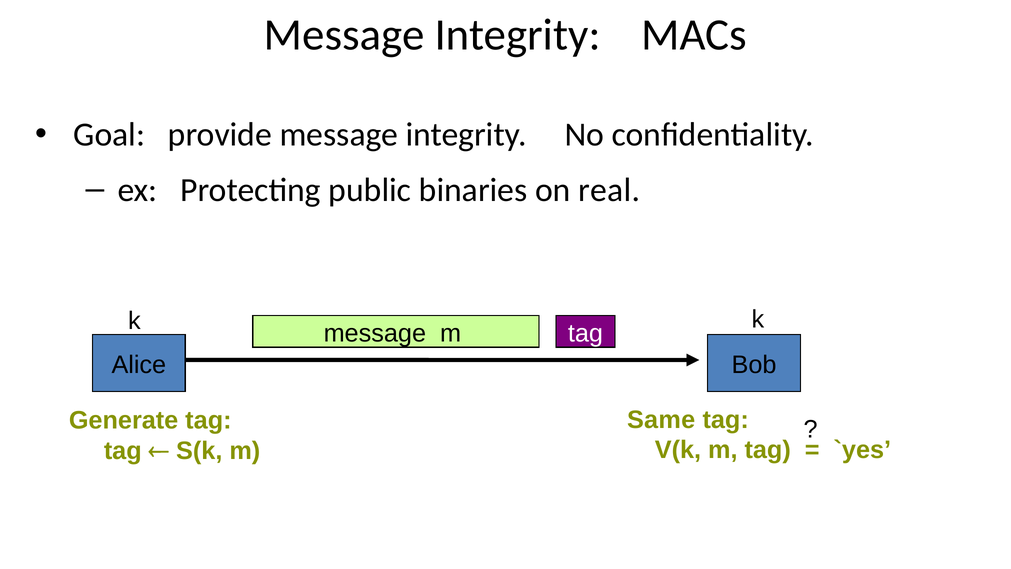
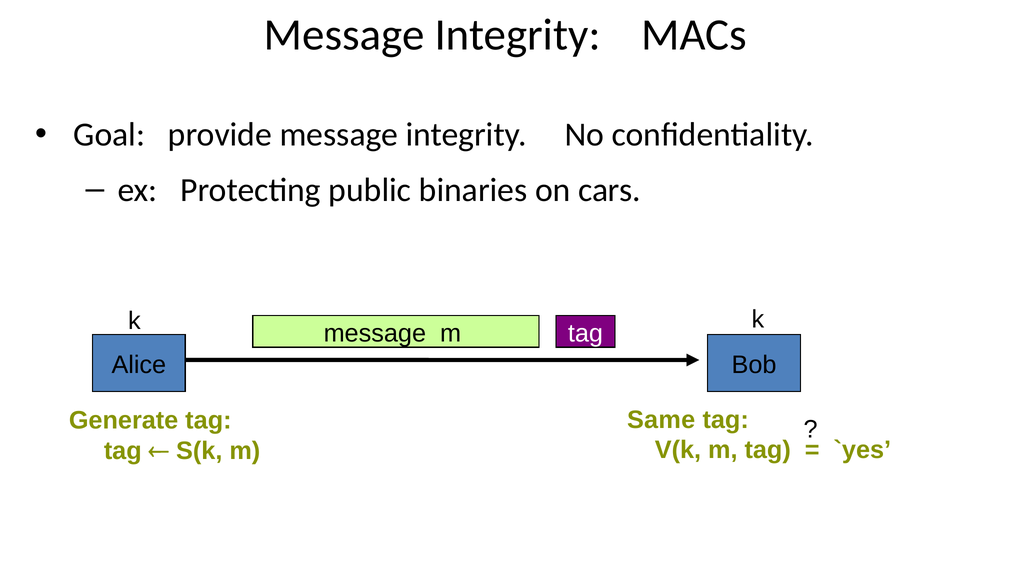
real: real -> cars (609, 190)
